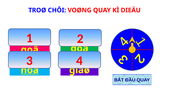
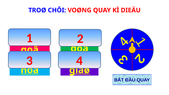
giaø underline: none -> present (79, 70)
